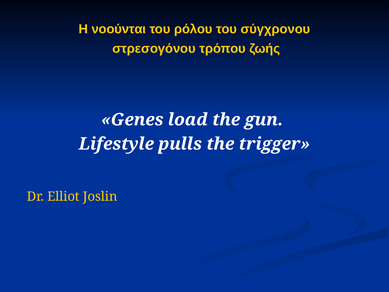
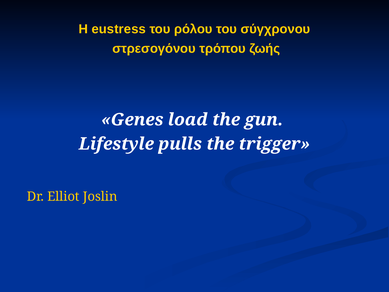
νοούνται: νοούνται -> eustress (119, 29)
